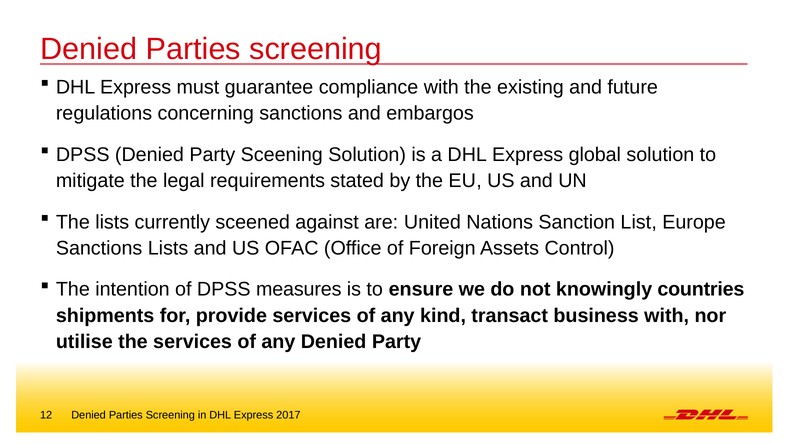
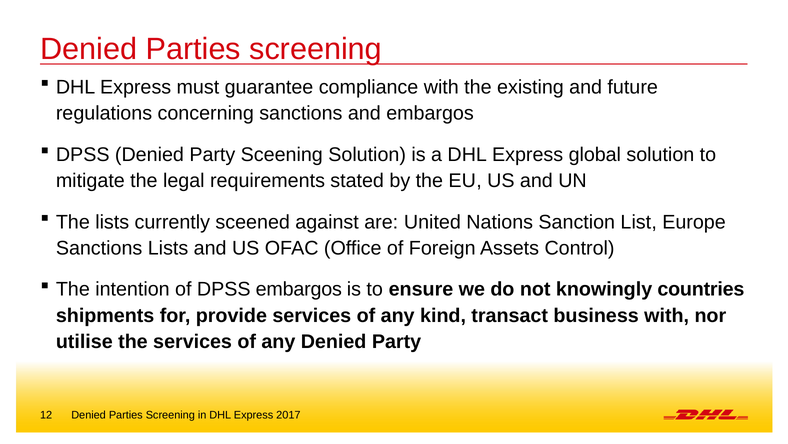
DPSS measures: measures -> embargos (299, 289)
